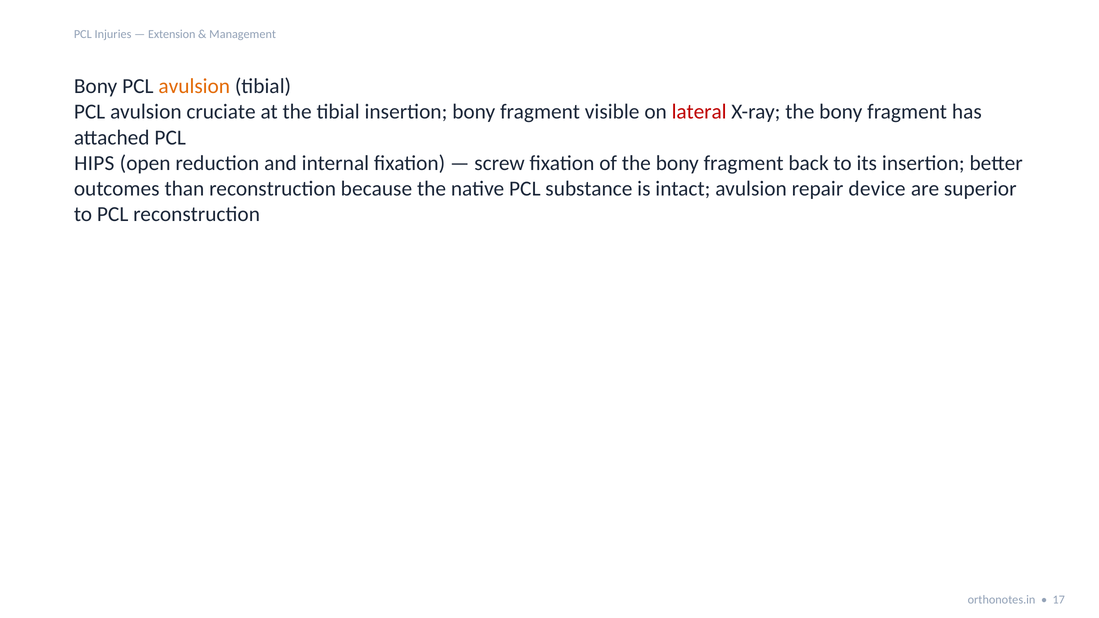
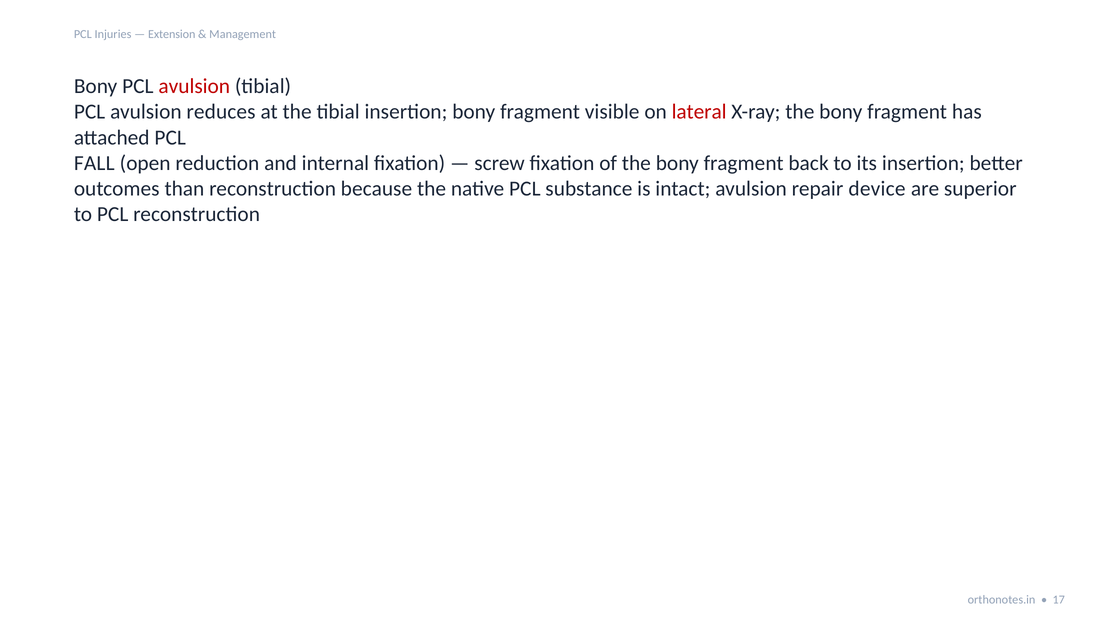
avulsion colour: orange -> red (194, 86)
cruciate: cruciate -> reduces (221, 112)
HIPS: HIPS -> FALL (94, 163)
